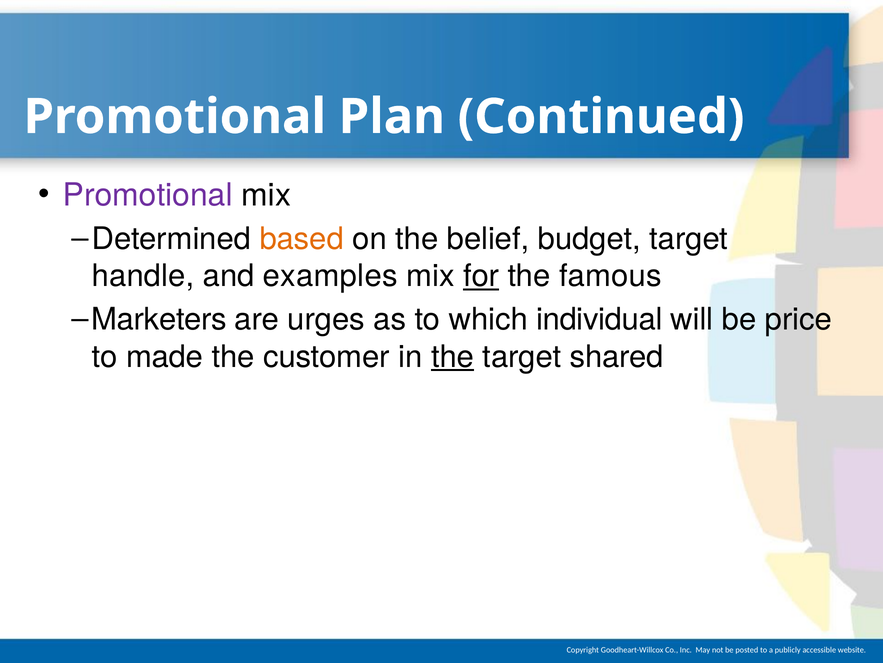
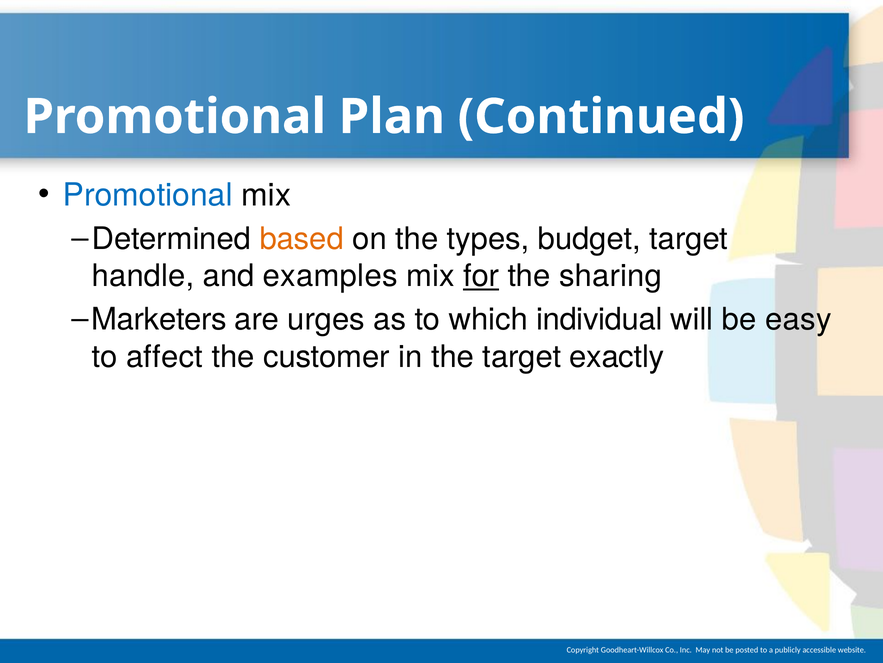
Promotional colour: purple -> blue (148, 195)
belief: belief -> types (488, 239)
famous: famous -> sharing (610, 276)
price: price -> easy (798, 319)
made: made -> affect (164, 356)
the underline: present -> none (453, 356)
shared: shared -> exactly (617, 356)
